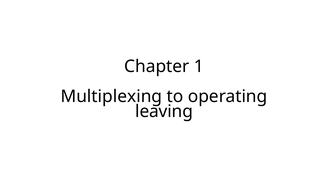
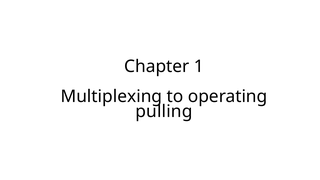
leaving: leaving -> pulling (164, 111)
